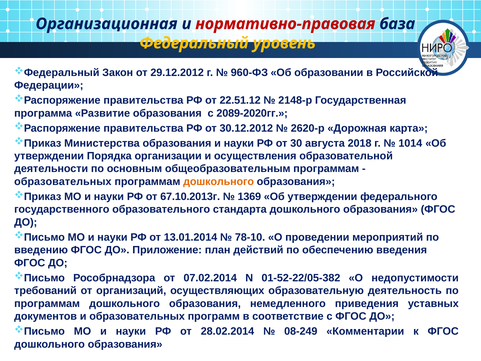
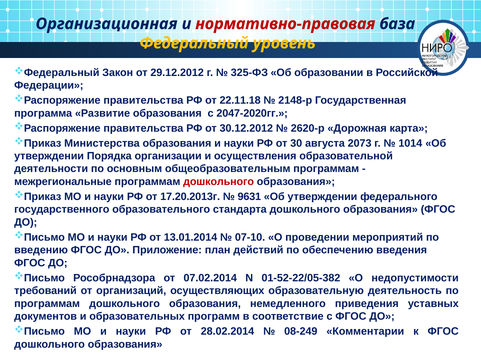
960-ФЗ: 960-ФЗ -> 325-ФЗ (249, 73)
22.51.12: 22.51.12 -> 22.11.18 (240, 100)
2089-2020гг: 2089-2020гг -> 2047-2020гг (252, 113)
2018: 2018 -> 2073 (360, 143)
образовательных: образовательных -> межрегиональные (63, 182)
дошкольного colour: orange -> red (219, 182)
67.10.2013г: 67.10.2013г -> 17.20.2013г (190, 196)
1369: 1369 -> 9631 (249, 196)
78-10: 78-10 -> 07-10 (250, 237)
